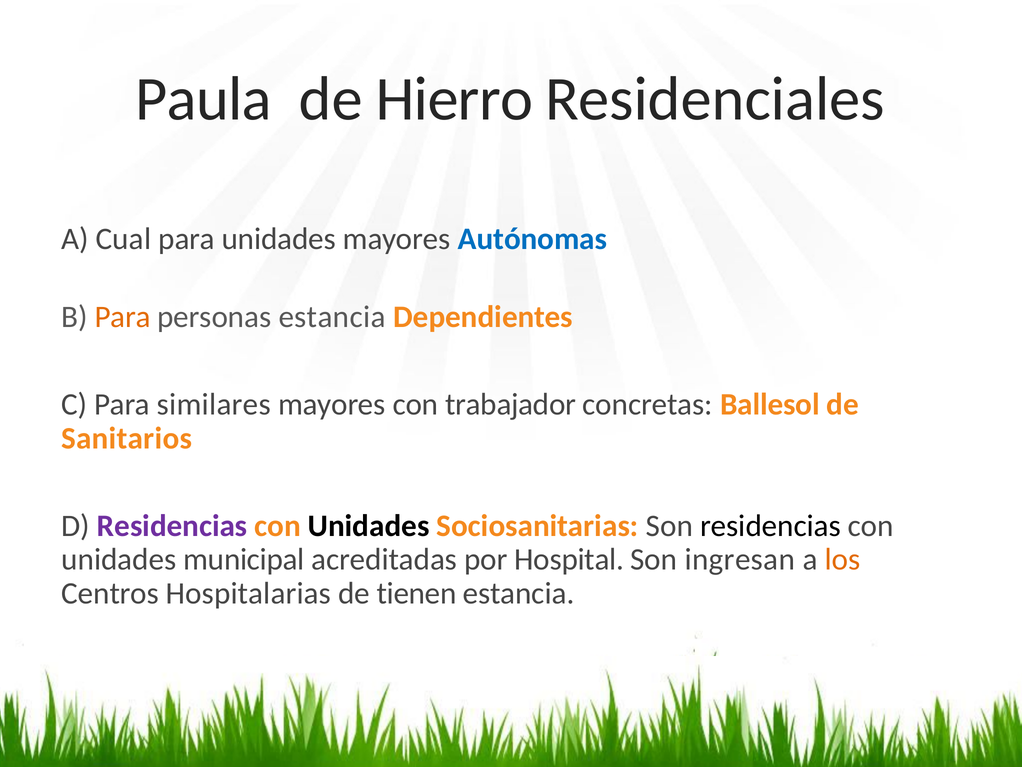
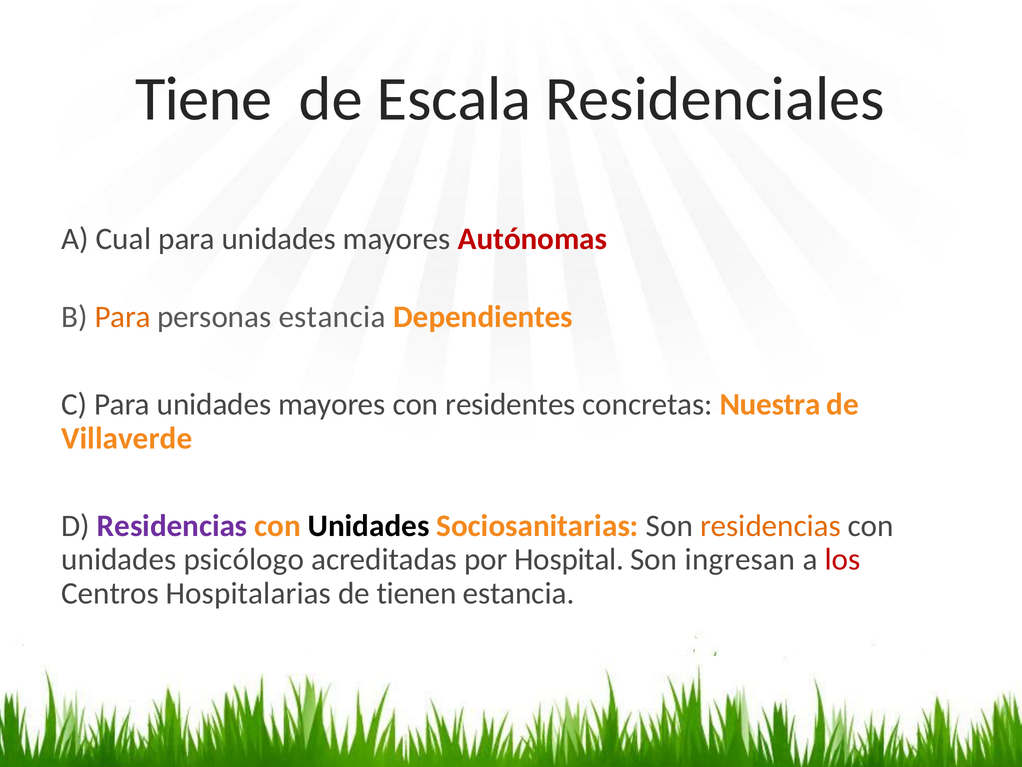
Paula: Paula -> Tiene (204, 99)
Hierro: Hierro -> Escala (454, 99)
Autónomas colour: blue -> red (533, 239)
C Para similares: similares -> unidades (214, 404)
trabajador: trabajador -> residentes (511, 404)
Ballesol: Ballesol -> Nuestra (770, 404)
Sanitarios: Sanitarios -> Villaverde (127, 438)
residencias colour: black -> orange (770, 526)
municipal: municipal -> psicólogo (244, 559)
los colour: orange -> red (843, 559)
